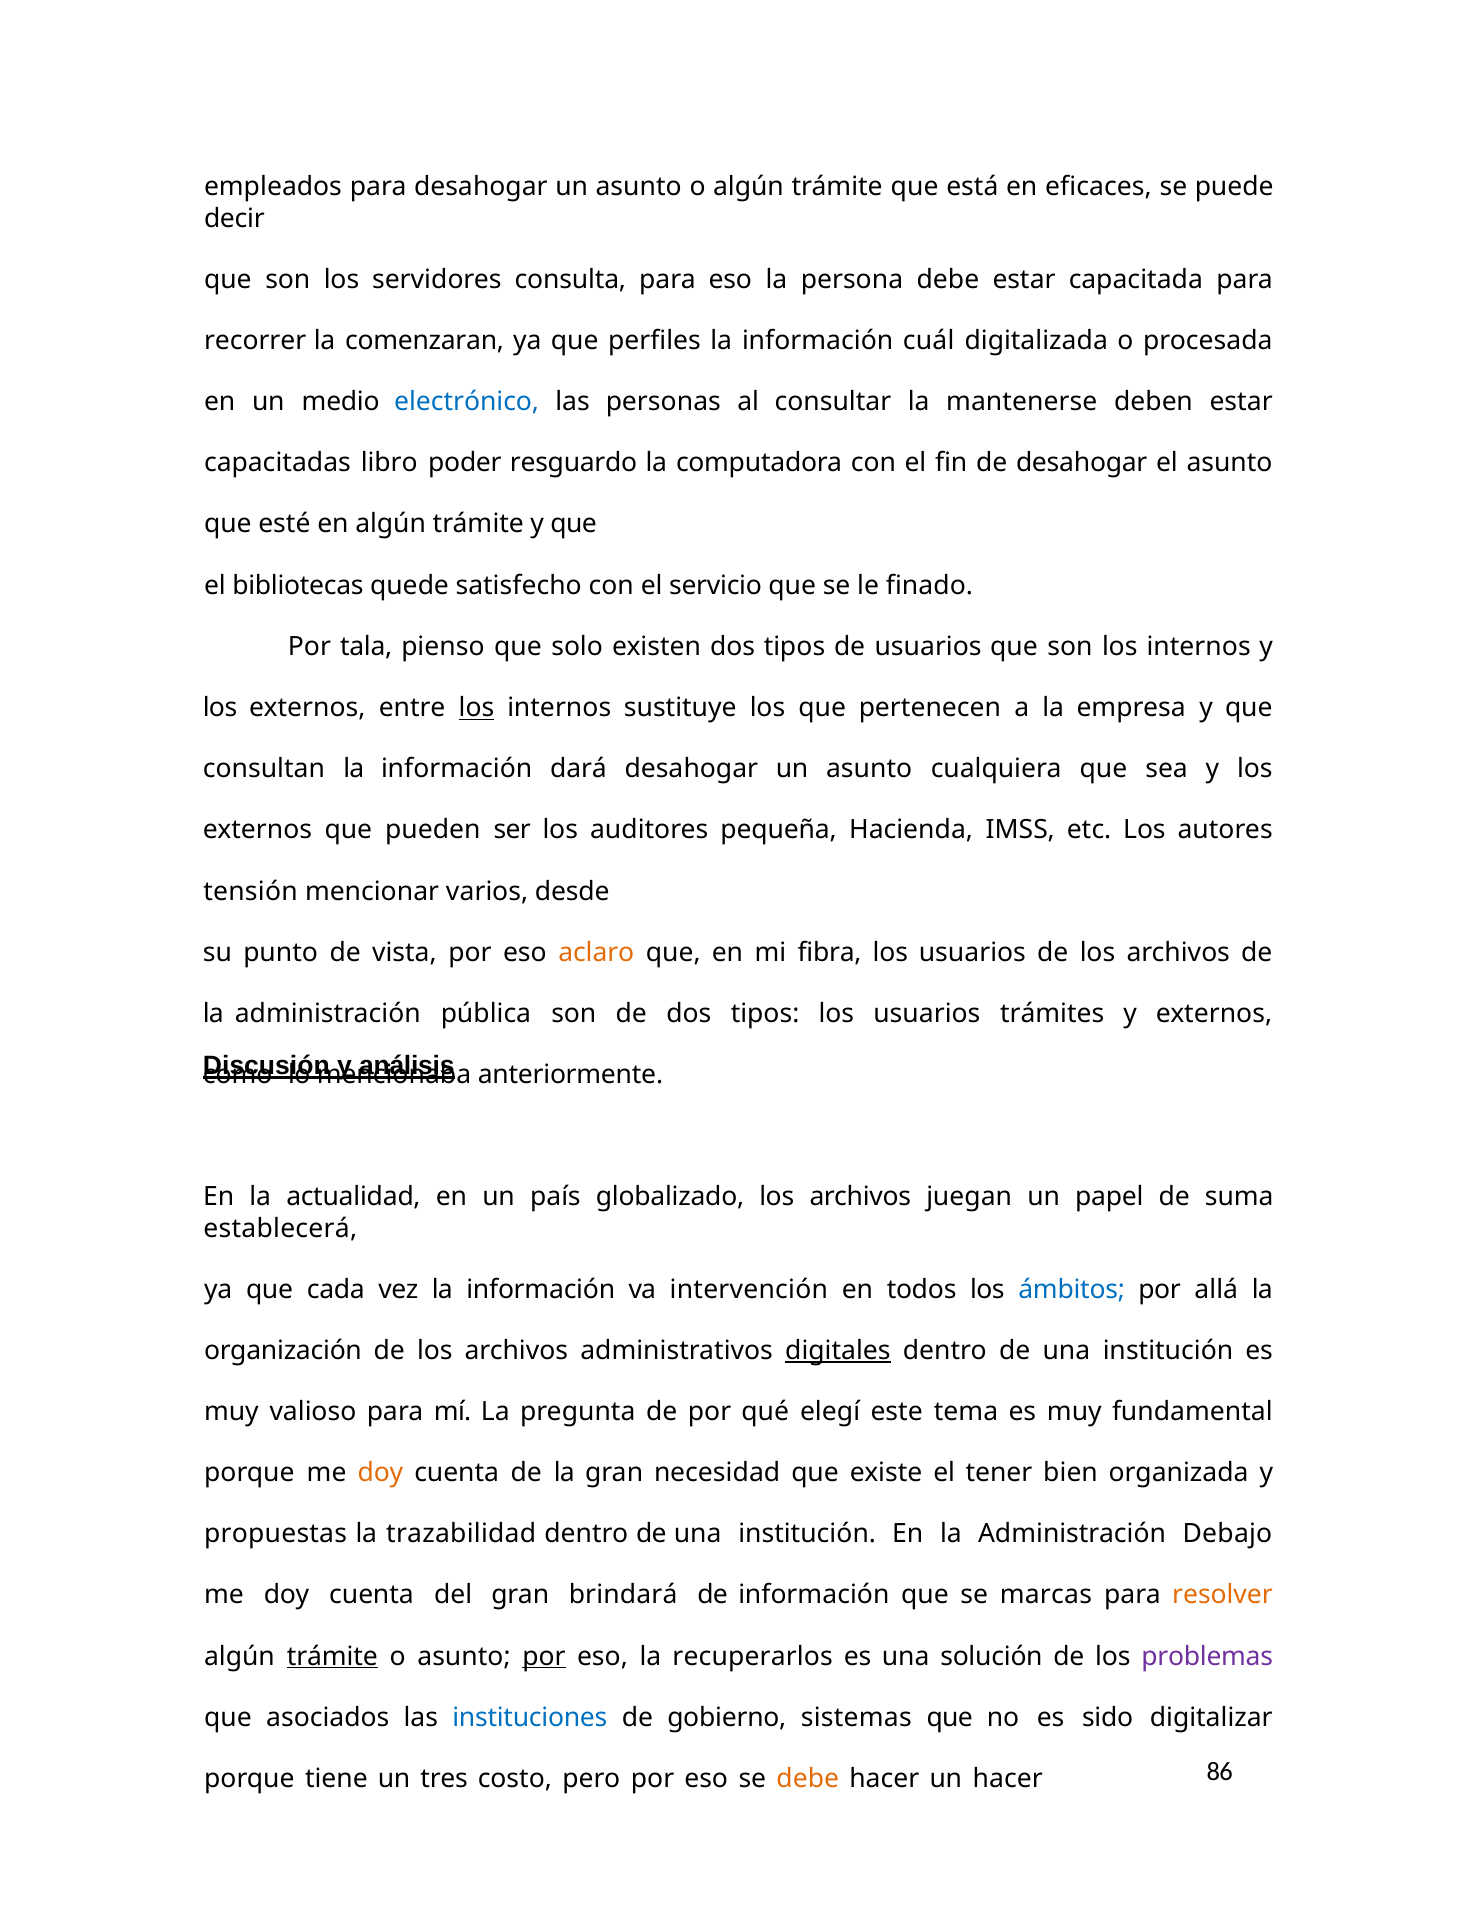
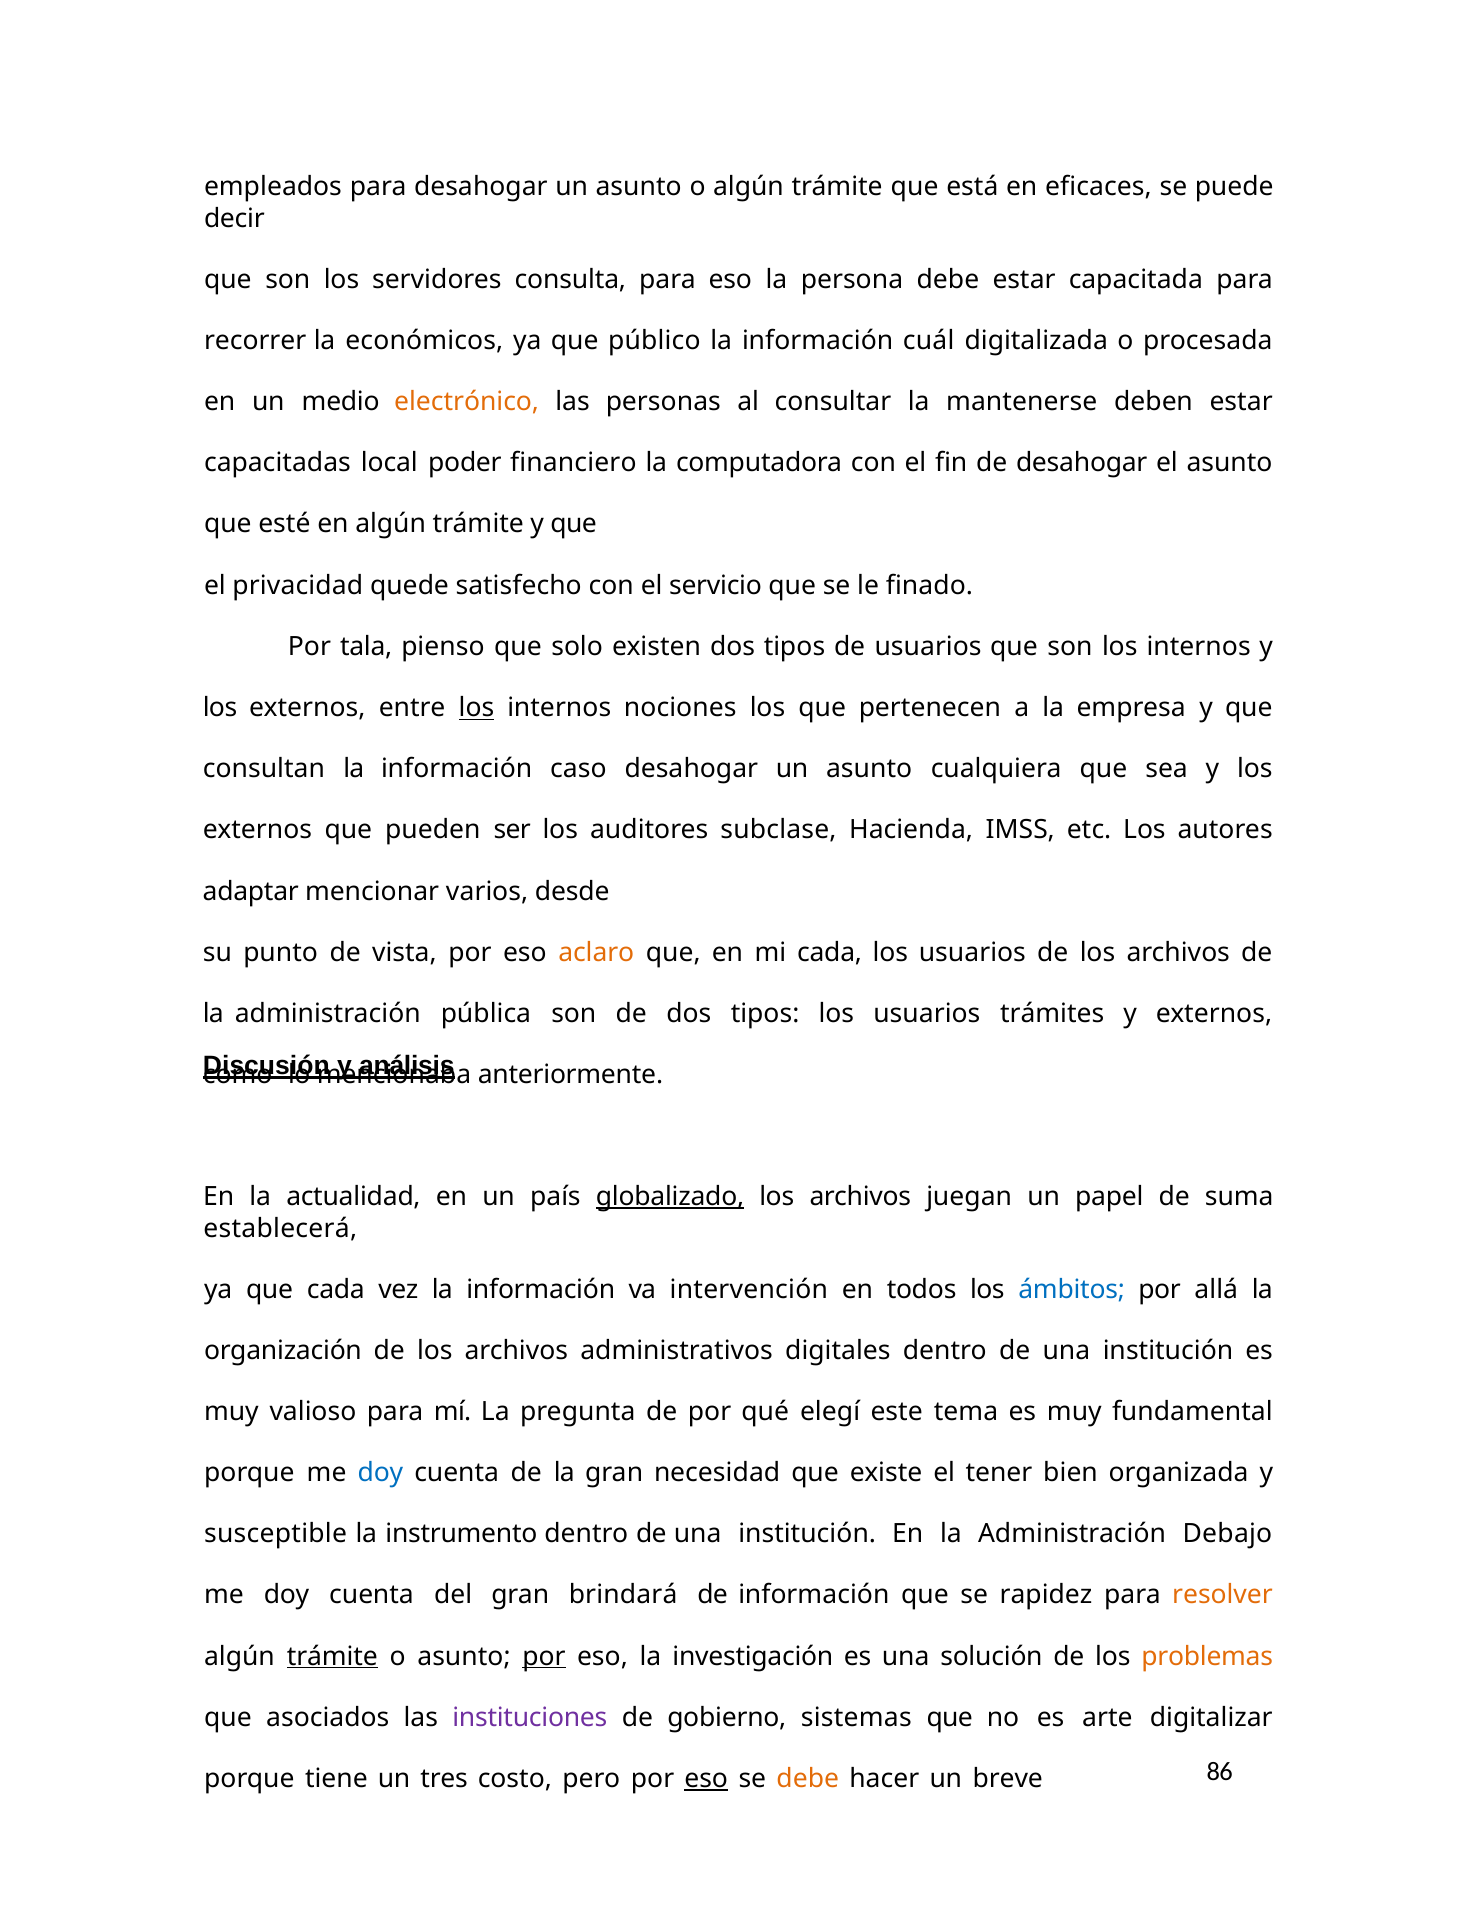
comenzaran: comenzaran -> económicos (424, 341)
perfiles: perfiles -> público (654, 341)
electrónico colour: blue -> orange (467, 402)
libro: libro -> local (389, 463)
resguardo: resguardo -> financiero (573, 463)
bibliotecas: bibliotecas -> privacidad (298, 586)
sustituye: sustituye -> nociones (680, 708)
dará: dará -> caso (578, 769)
pequeña: pequeña -> subclase (778, 830)
tensión: tensión -> adaptar (251, 891)
mi fibra: fibra -> cada (830, 953)
globalizado underline: none -> present (670, 1197)
digitales underline: present -> none (838, 1351)
doy colour: orange -> blue (380, 1473)
propuestas: propuestas -> susceptible (276, 1534)
trazabilidad: trazabilidad -> instrumento (461, 1534)
marcas: marcas -> rapidez (1046, 1595)
recuperarlos: recuperarlos -> investigación (753, 1656)
problemas colour: purple -> orange (1207, 1656)
instituciones colour: blue -> purple (530, 1717)
sido: sido -> arte (1107, 1717)
eso underline: none -> present (706, 1778)
un hacer: hacer -> breve (1008, 1778)
